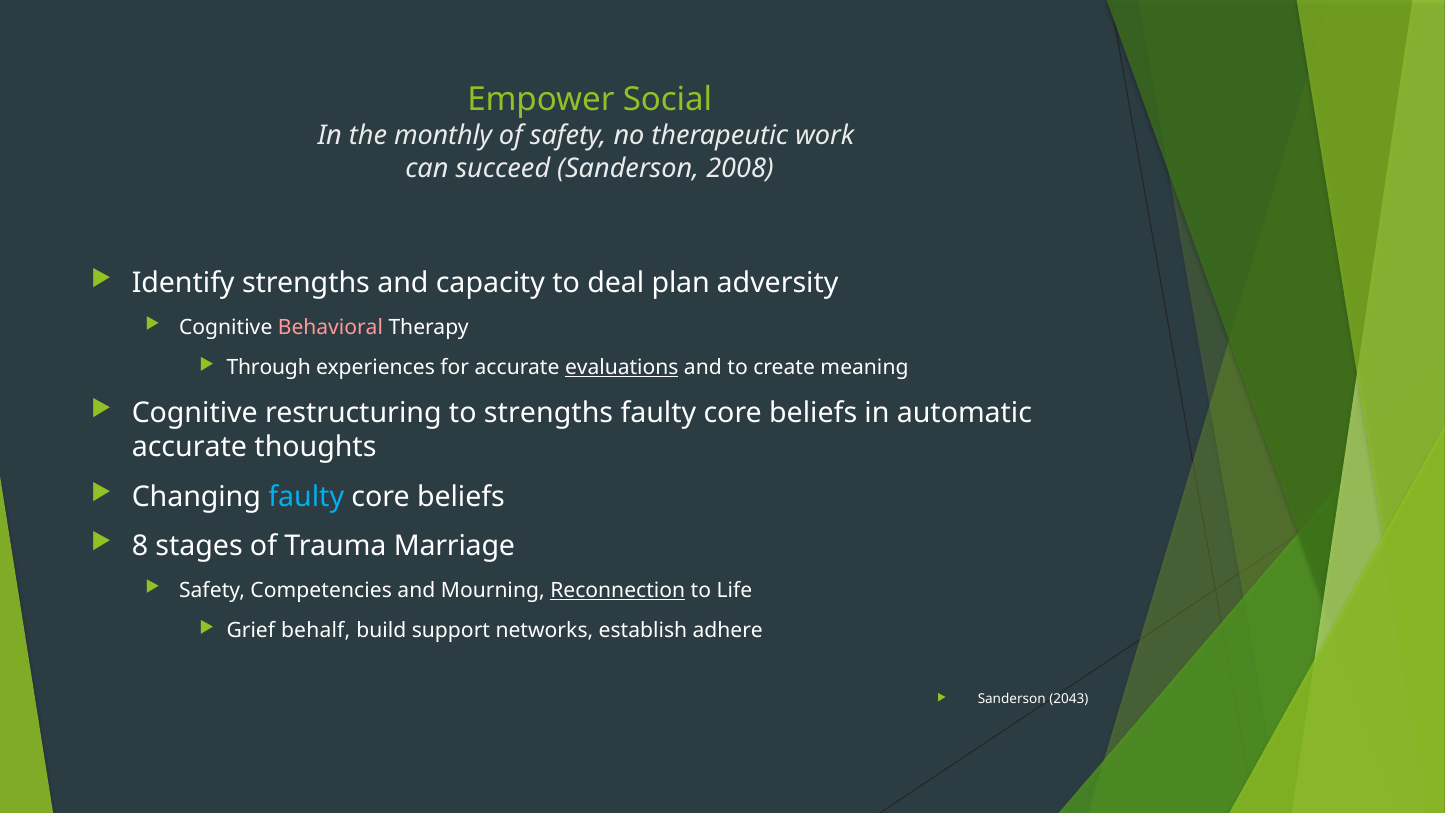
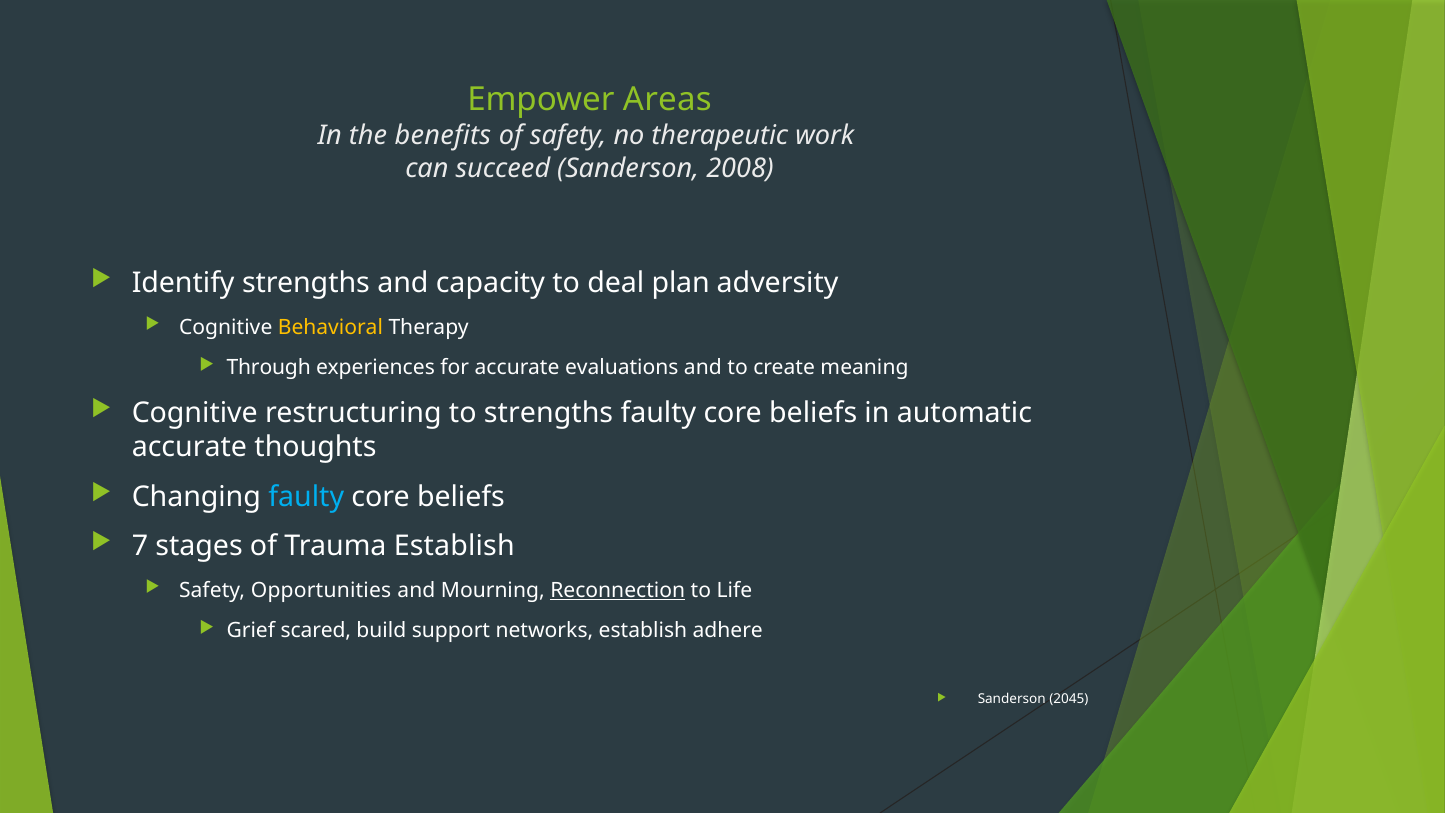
Social: Social -> Areas (667, 100)
monthly: monthly -> benefits (443, 136)
Behavioral colour: pink -> yellow (330, 327)
evaluations underline: present -> none (622, 368)
8: 8 -> 7 (140, 546)
Trauma Marriage: Marriage -> Establish (454, 546)
Competencies: Competencies -> Opportunities (321, 590)
behalf: behalf -> scared (316, 631)
2043: 2043 -> 2045 (1069, 699)
